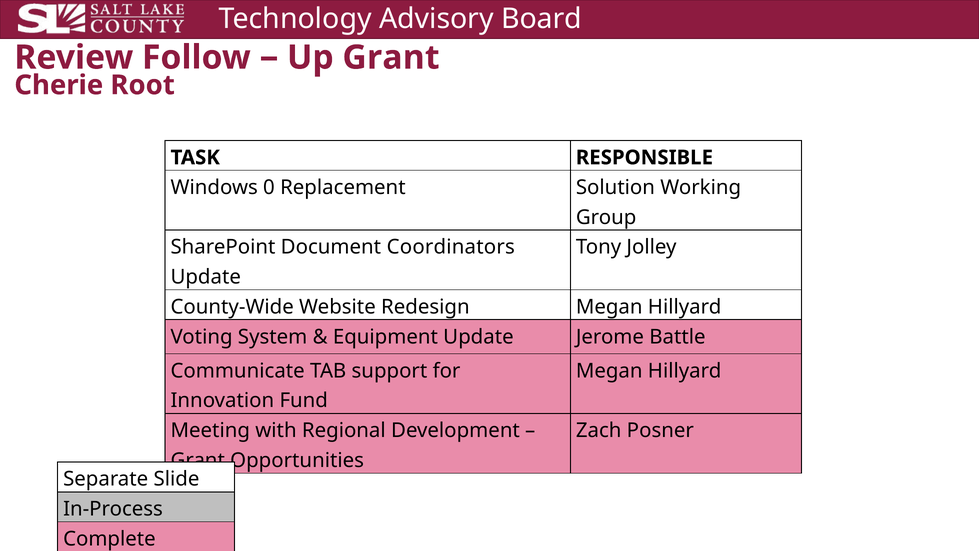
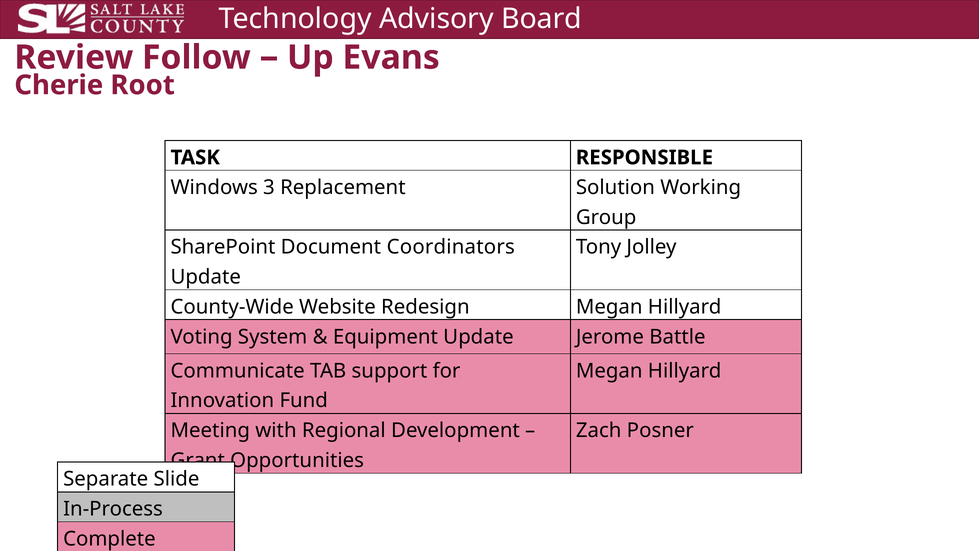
Up Grant: Grant -> Evans (391, 57)
0: 0 -> 3 (269, 187)
